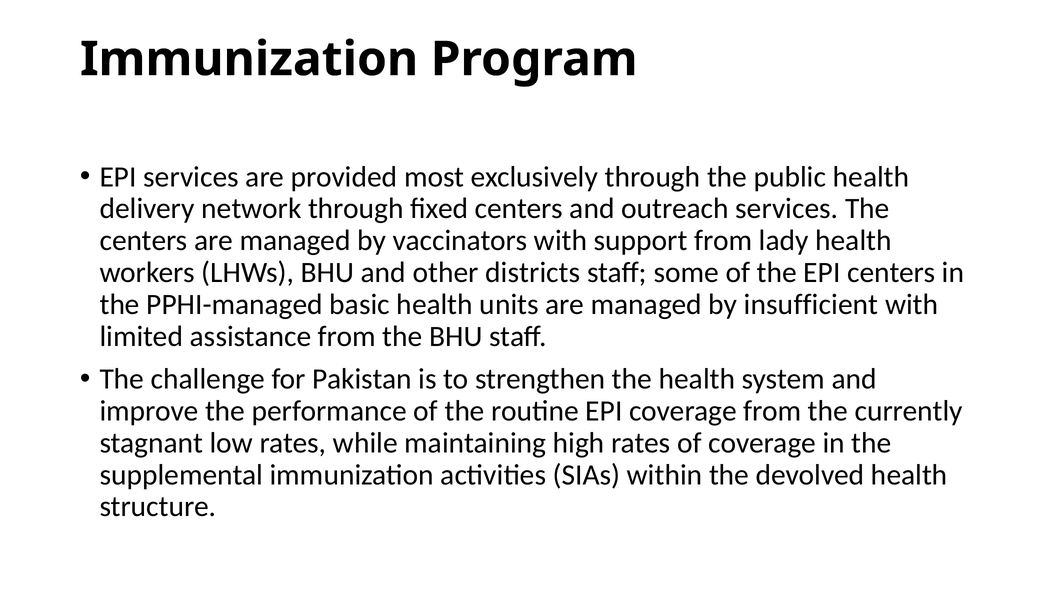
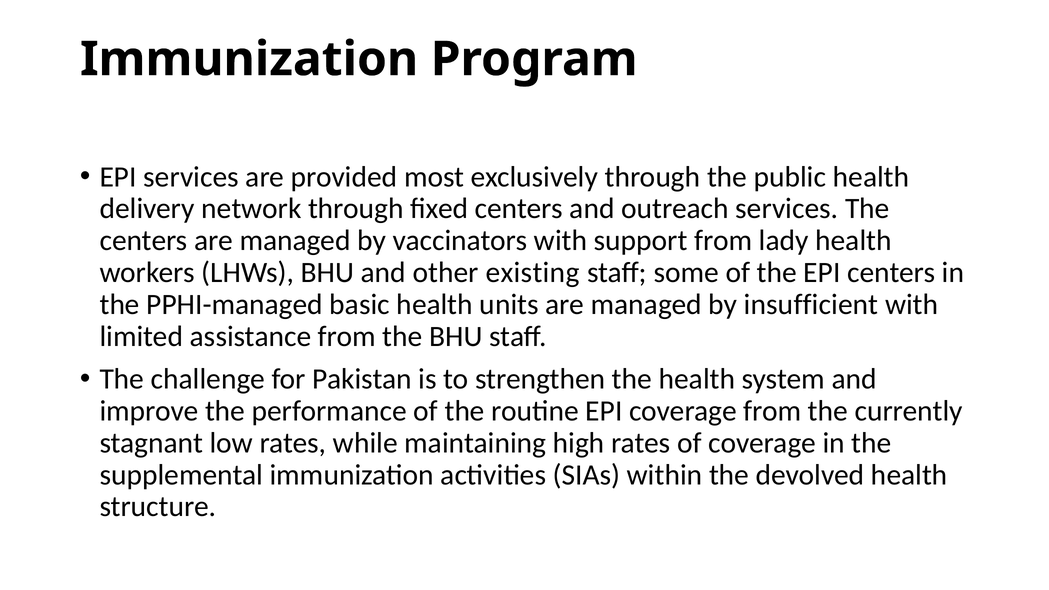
districts: districts -> existing (533, 272)
